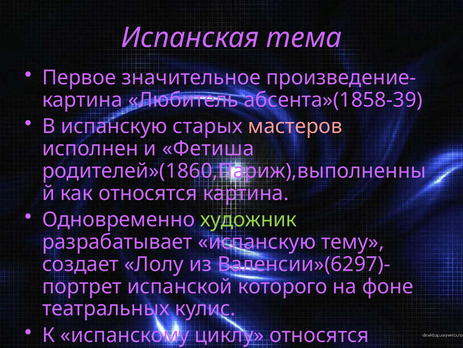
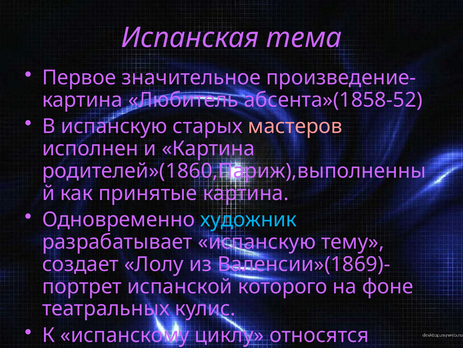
абсента»(1858-39: абсента»(1858-39 -> абсента»(1858-52 (333, 100)
и Фетиша: Фетиша -> Картина (208, 148)
как относятся: относятся -> принятые (148, 193)
художник colour: light green -> light blue (249, 219)
Валенсии»(6297)-: Валенсии»(6297)- -> Валенсии»(1869)- (304, 264)
